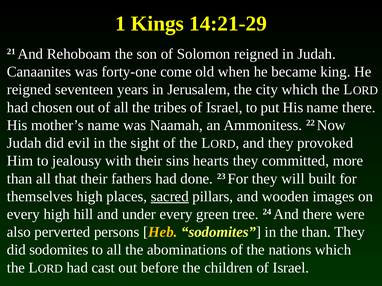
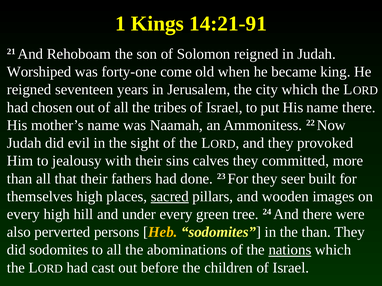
14:21-29: 14:21-29 -> 14:21-91 (228, 24)
Canaanites: Canaanites -> Worshiped (39, 72)
hearts: hearts -> calves (211, 161)
will: will -> seer (293, 179)
nations underline: none -> present (290, 250)
